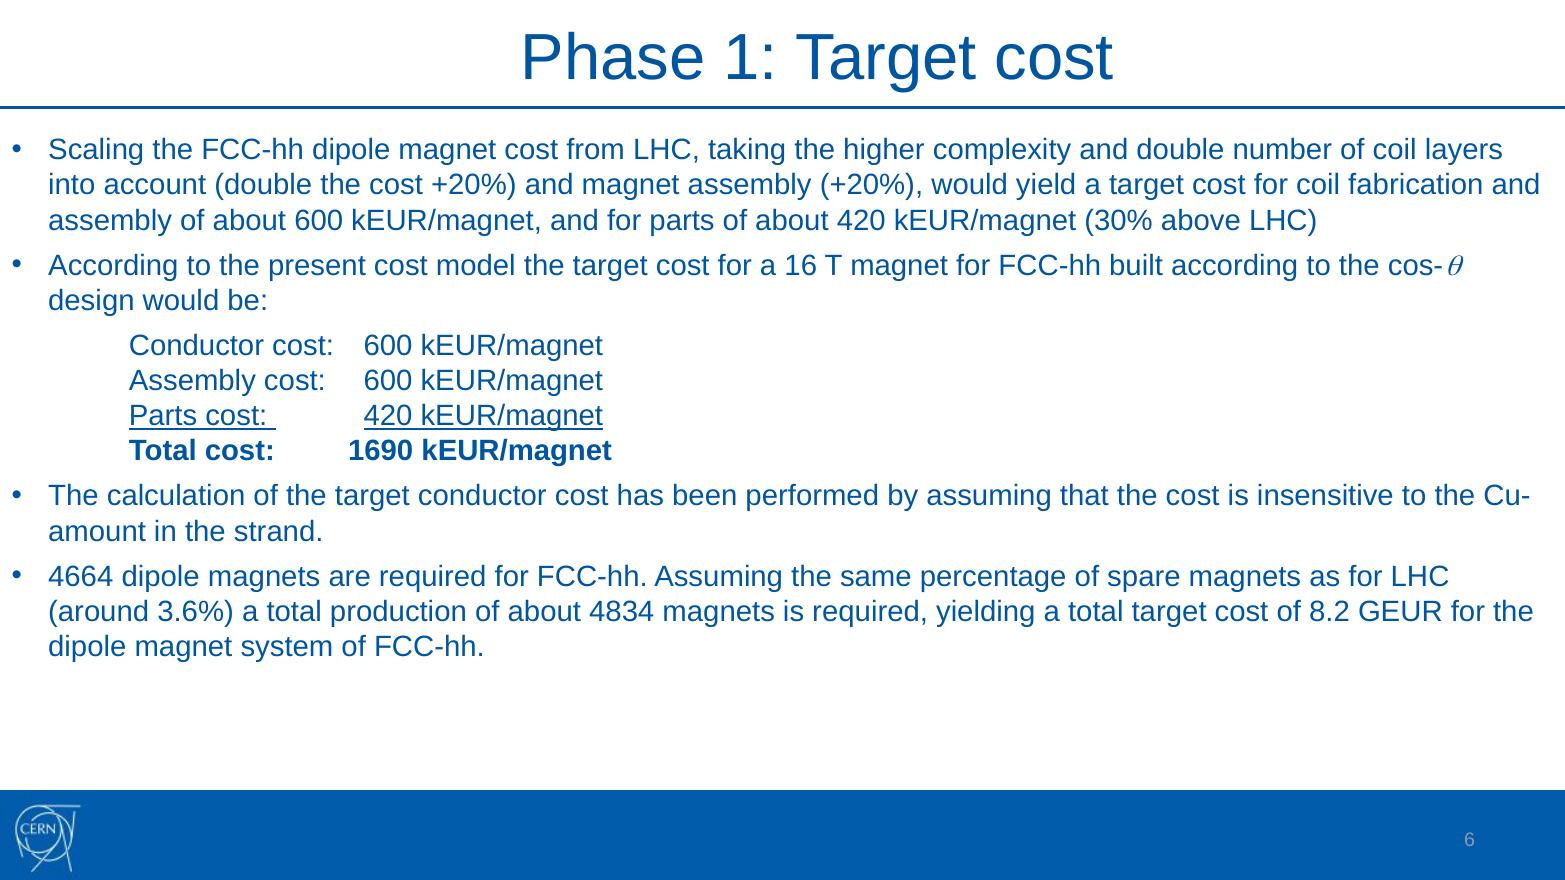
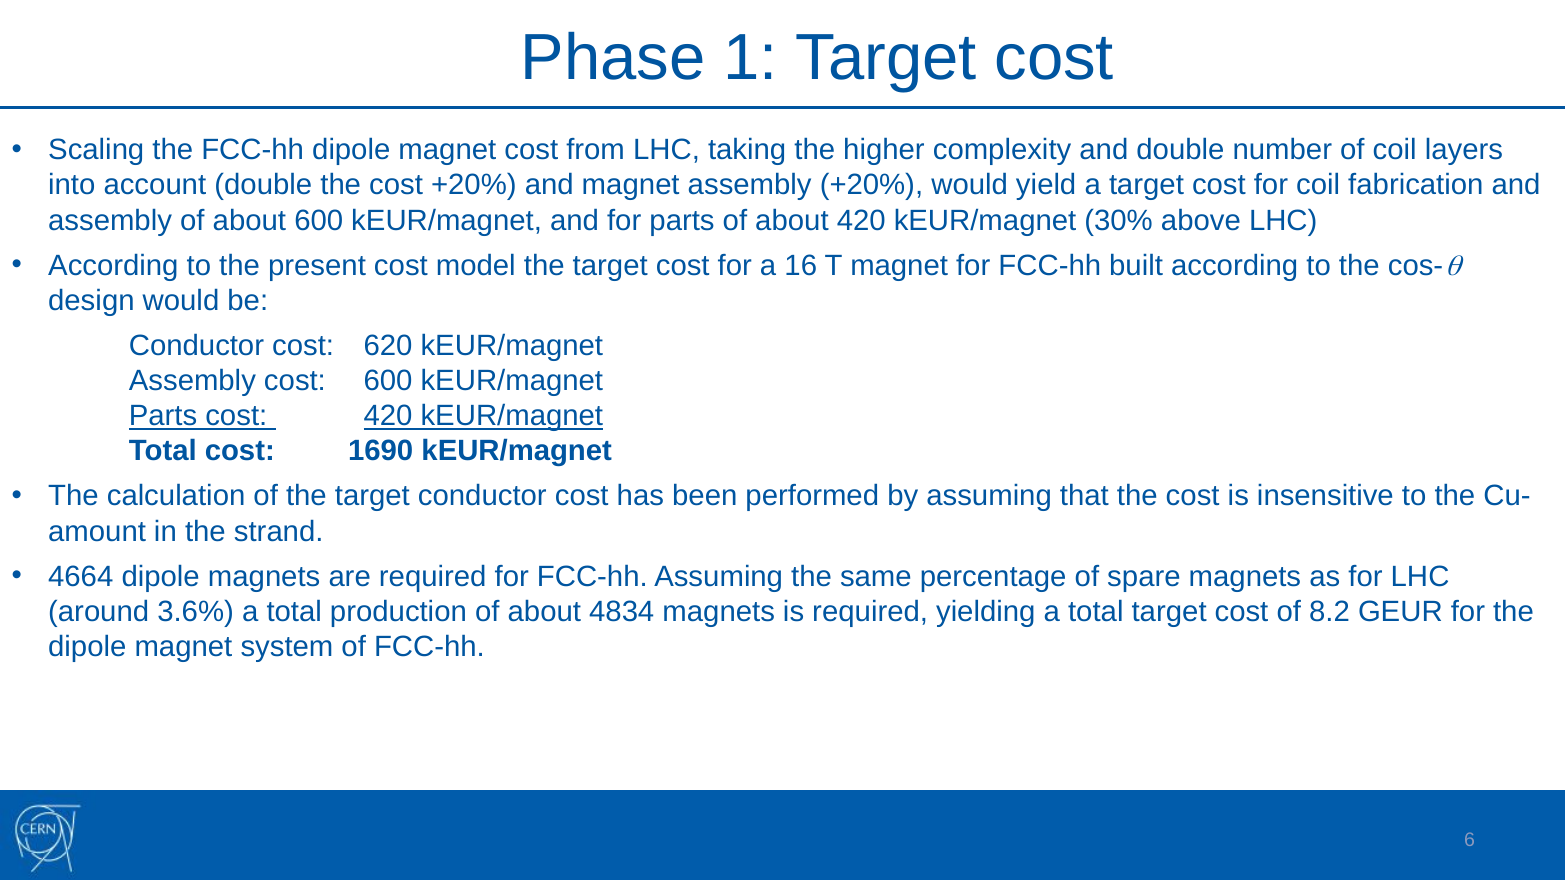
Conductor cost 600: 600 -> 620 (388, 346)
